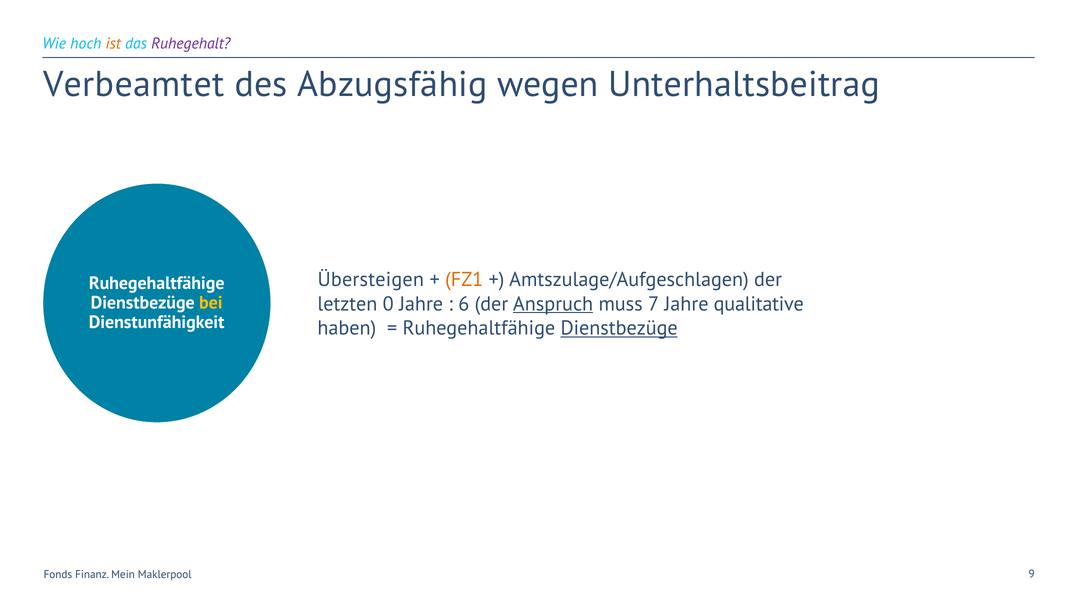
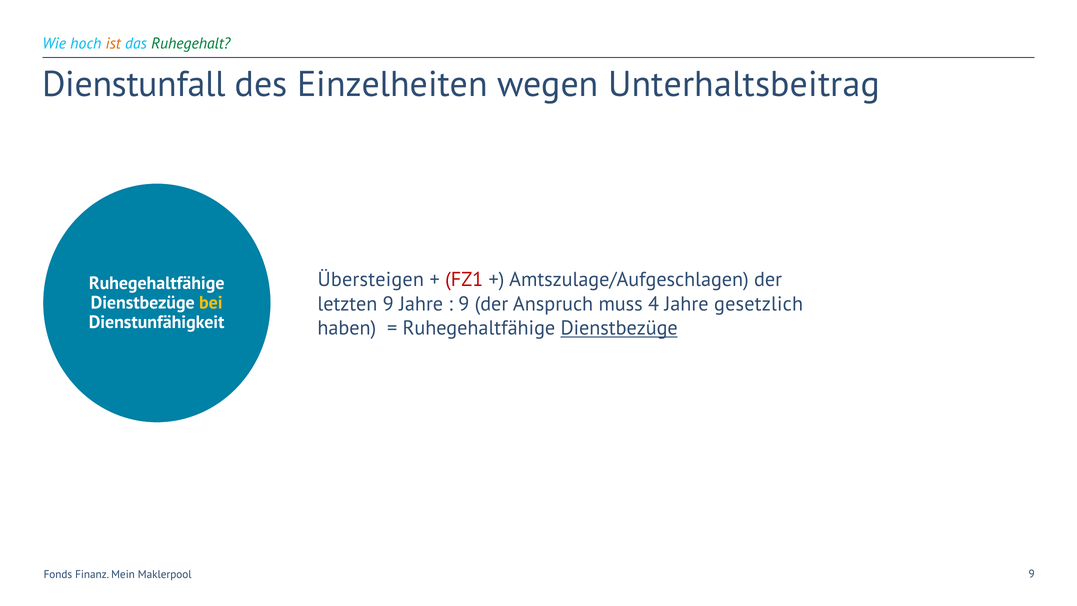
Ruhegehalt colour: purple -> green (191, 44)
Verbeamtet: Verbeamtet -> Dienstunfall (134, 85)
Abzugsfähig: Abzugsfähig -> Einzelheiten (392, 85)
FZ1 colour: orange -> red (464, 280)
letzten 0: 0 -> 9 (388, 304)
6: 6 -> 9 (464, 304)
Anspruch underline: present -> none (553, 304)
7: 7 -> 4 (654, 304)
qualitative: qualitative -> gesetzlich (759, 304)
